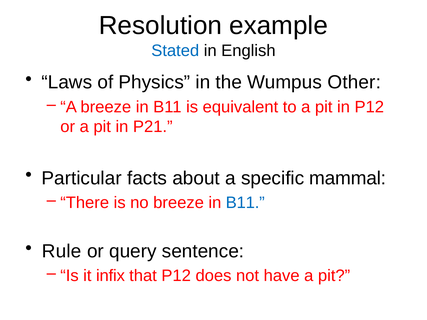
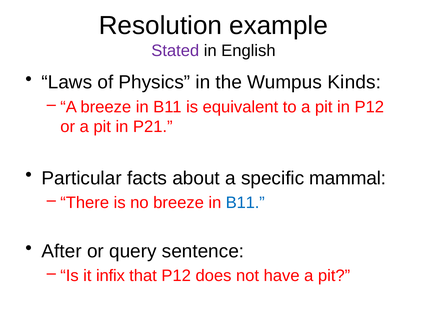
Stated colour: blue -> purple (175, 51)
Other: Other -> Kinds (354, 82)
Rule: Rule -> After (62, 251)
